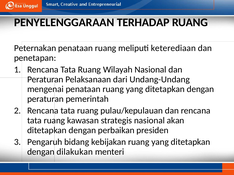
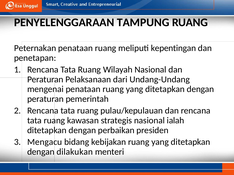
TERHADAP: TERHADAP -> TAMPUNG (143, 22)
keterediaan: keterediaan -> kepentingan (173, 48)
akan: akan -> ialah (176, 121)
Pengaruh: Pengaruh -> Mengacu (45, 142)
